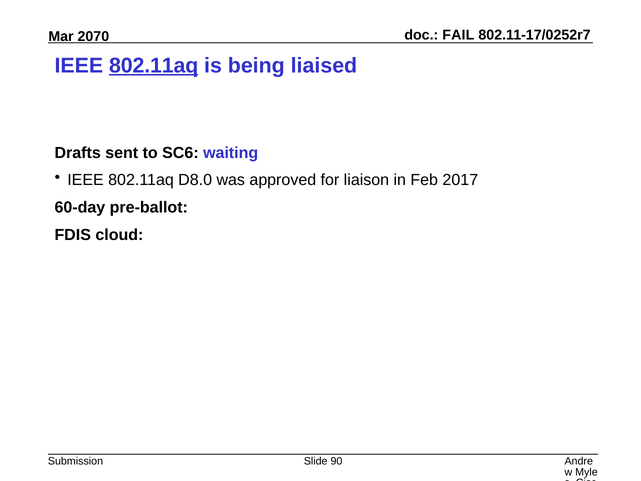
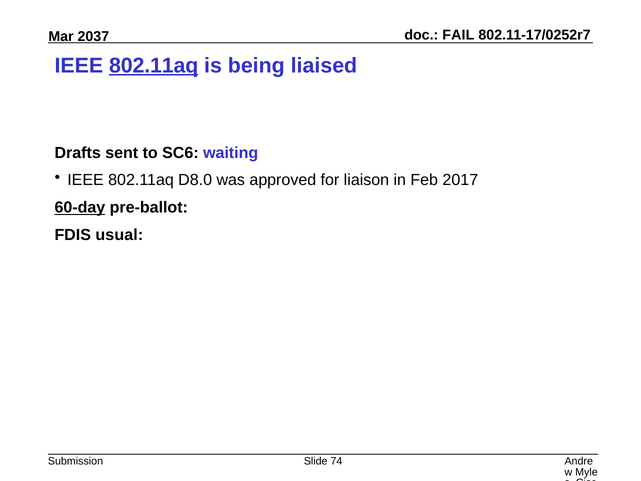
2070: 2070 -> 2037 (93, 36)
60-day underline: none -> present (80, 207)
cloud: cloud -> usual (119, 235)
90: 90 -> 74 (337, 461)
